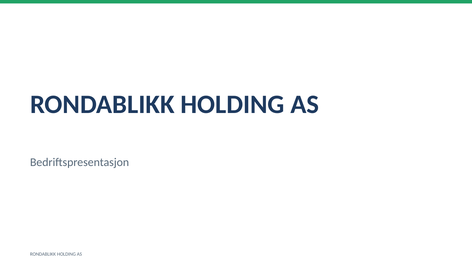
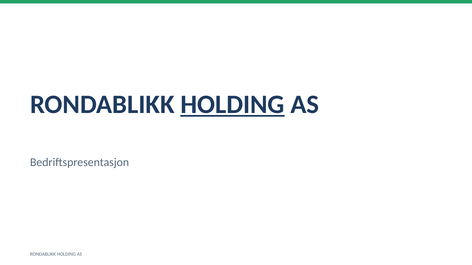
HOLDING underline: none -> present (233, 105)
